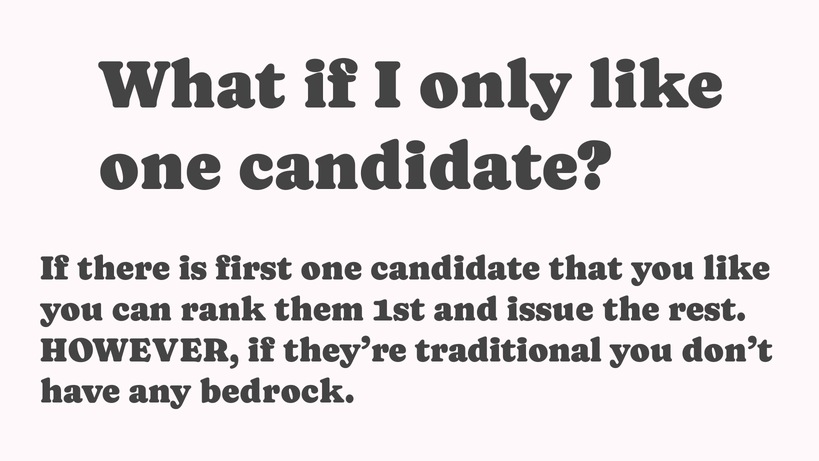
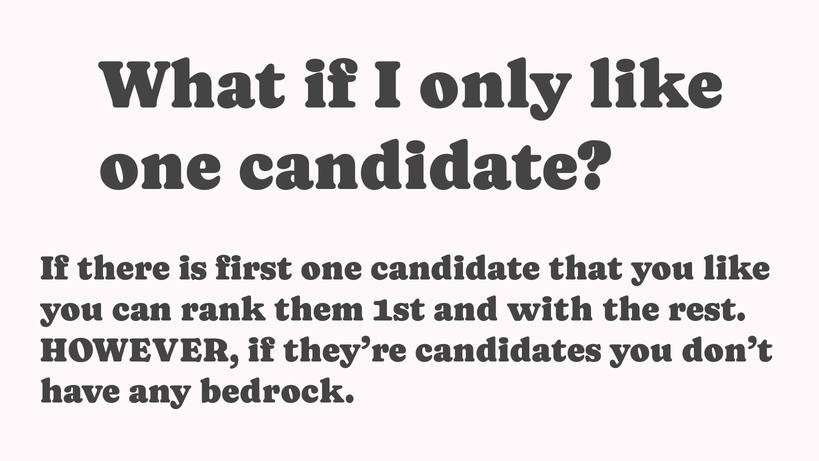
issue: issue -> with (550, 309)
traditional: traditional -> candidates (508, 350)
